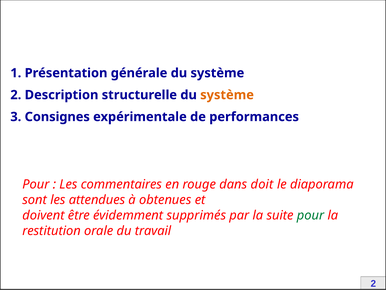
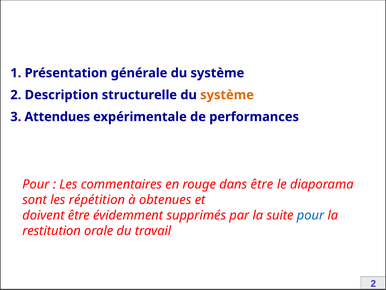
Consignes: Consignes -> Attendues (57, 117)
dans doit: doit -> être (262, 184)
attendues: attendues -> répétition (97, 200)
pour colour: green -> blue (311, 215)
